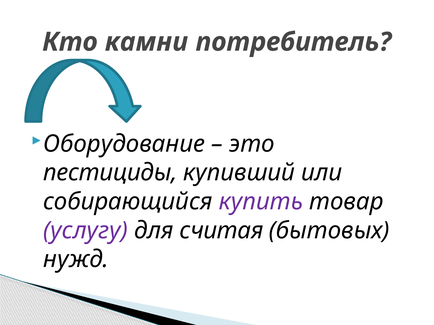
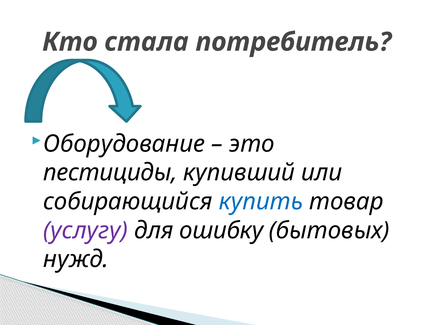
камни: камни -> стала (147, 42)
купить colour: purple -> blue (261, 202)
считая: считая -> ошибку (221, 231)
